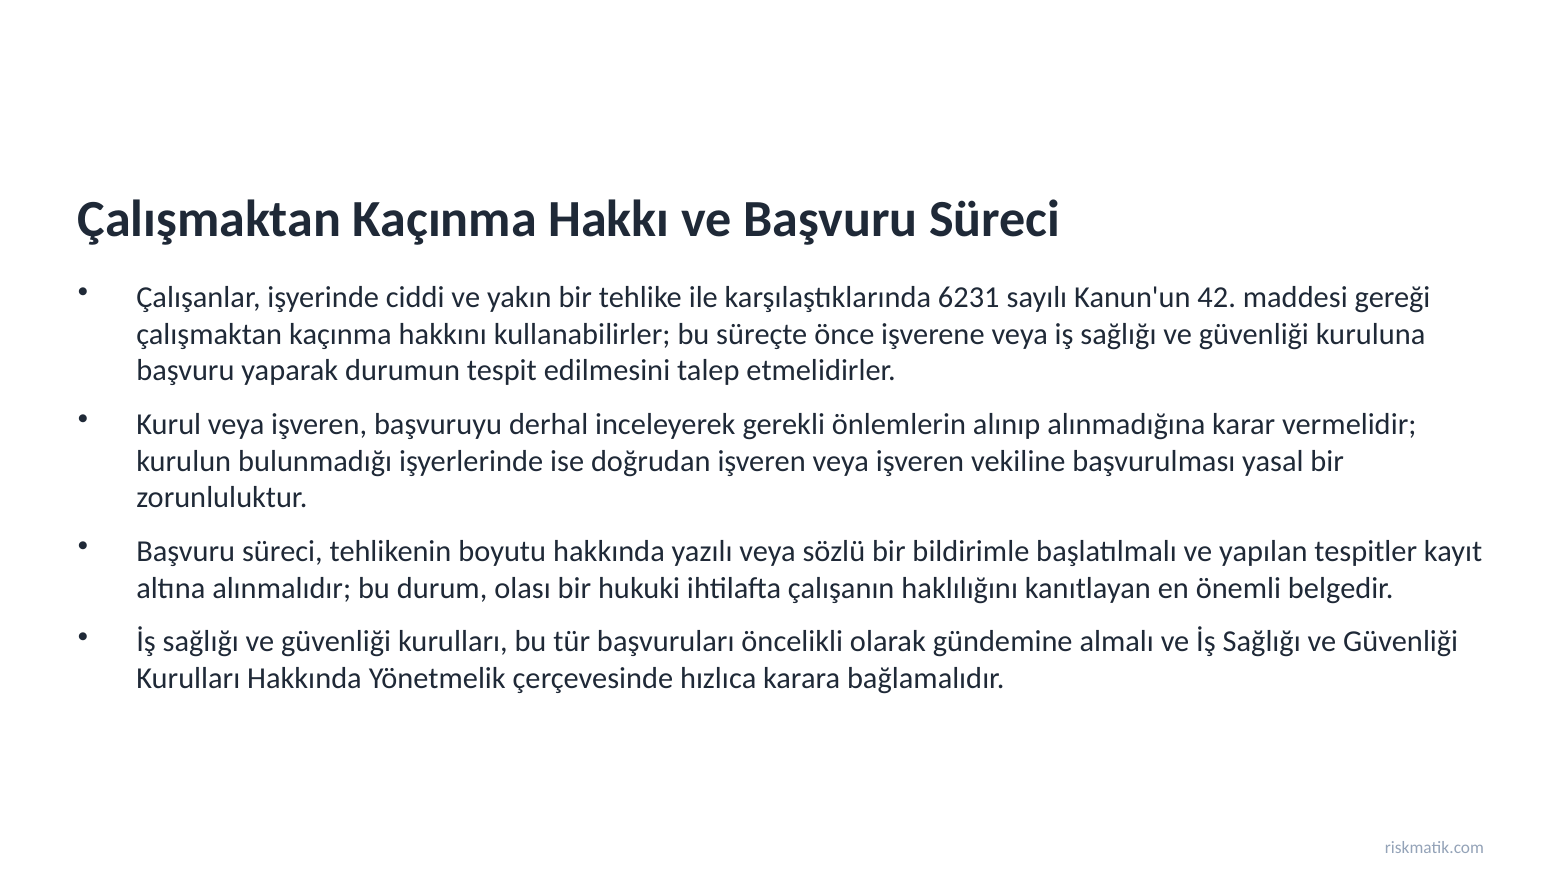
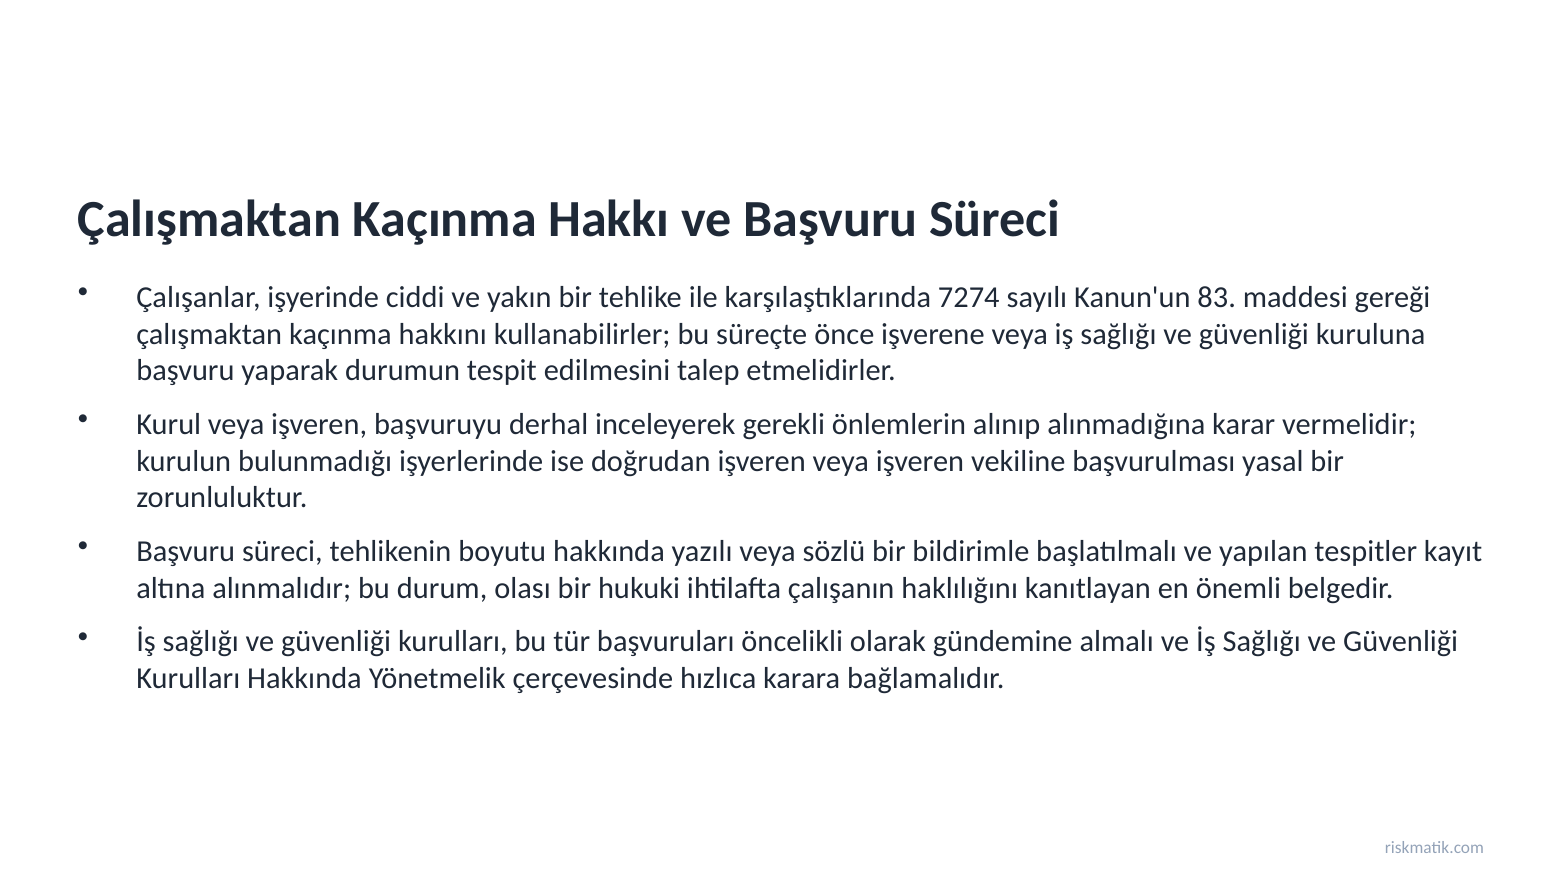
6231: 6231 -> 7274 (969, 297)
42: 42 -> 83 (1217, 297)
